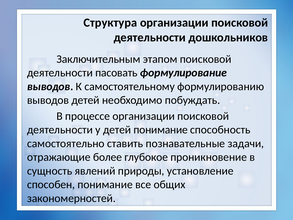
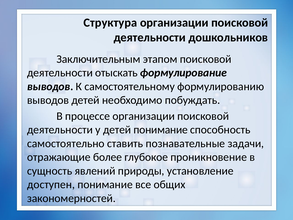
пасовать: пасовать -> отыскать (116, 73)
способен: способен -> доступен (51, 184)
